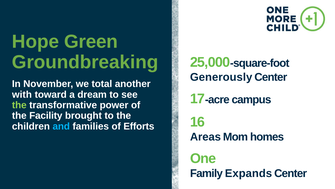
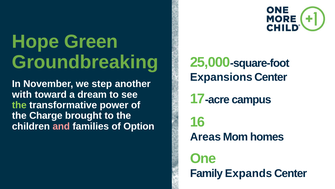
Generously: Generously -> Expansions (221, 77)
total: total -> step (102, 84)
Facility: Facility -> Charge (46, 115)
and colour: light blue -> pink (61, 126)
Efforts: Efforts -> Option (139, 126)
